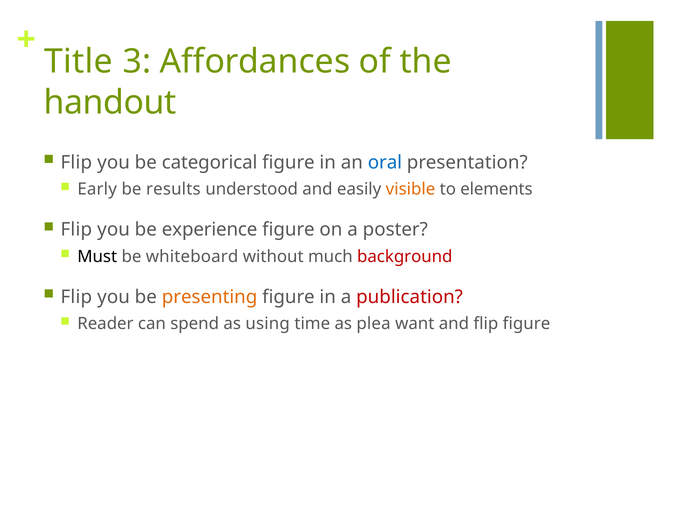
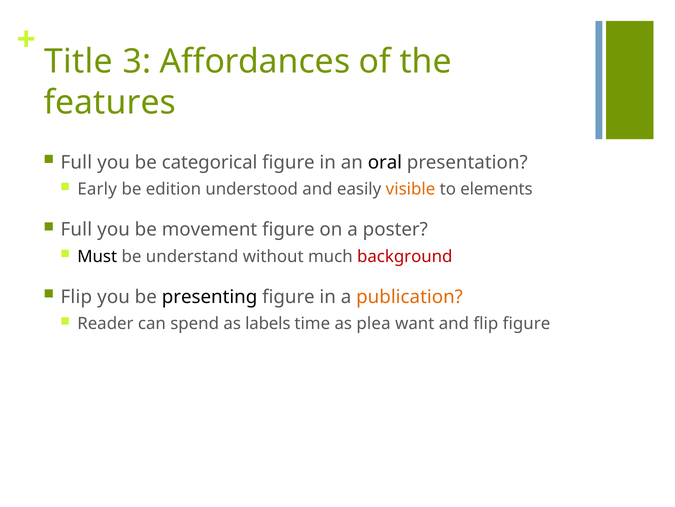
handout: handout -> features (110, 102)
Flip: Flip -> Full (76, 162)
oral colour: blue -> black (385, 162)
results: results -> edition (173, 189)
Flip: Flip -> Full (76, 229)
experience: experience -> movement (210, 229)
whiteboard: whiteboard -> understand (192, 256)
presenting colour: orange -> black (210, 296)
publication colour: red -> orange (410, 296)
using: using -> labels (268, 323)
